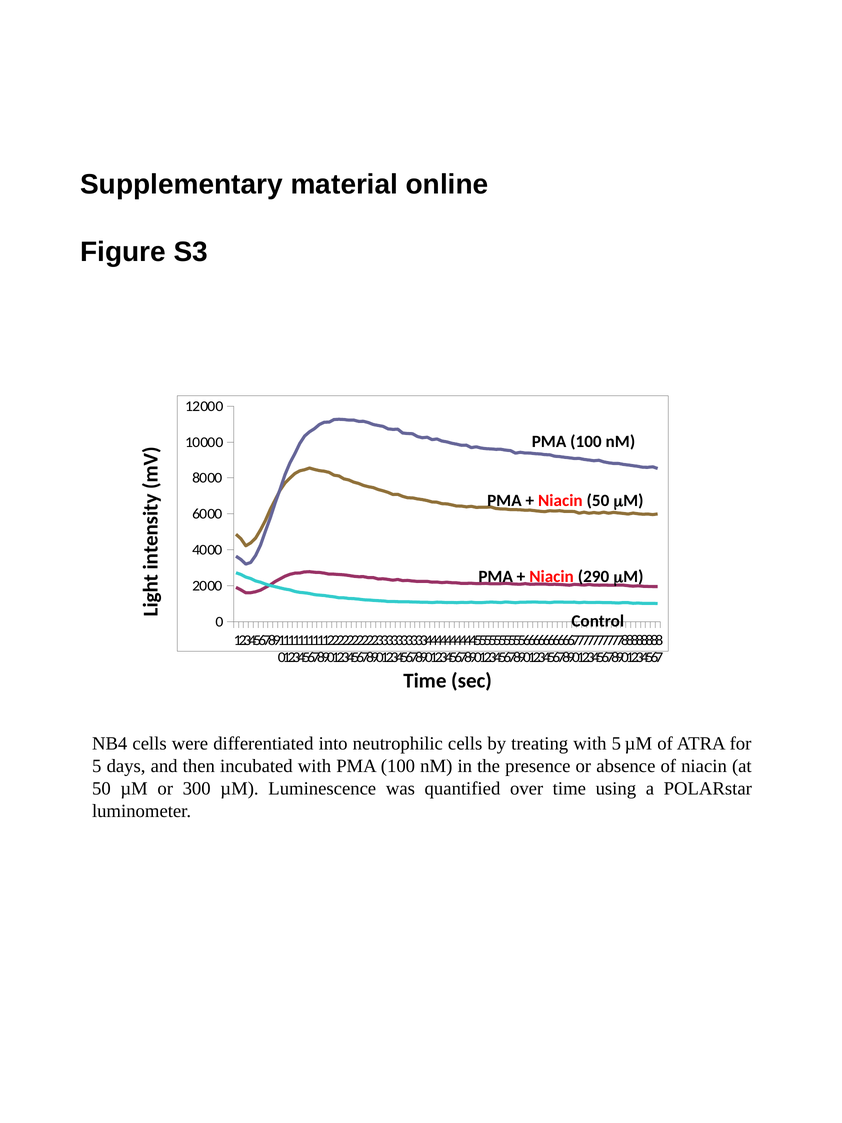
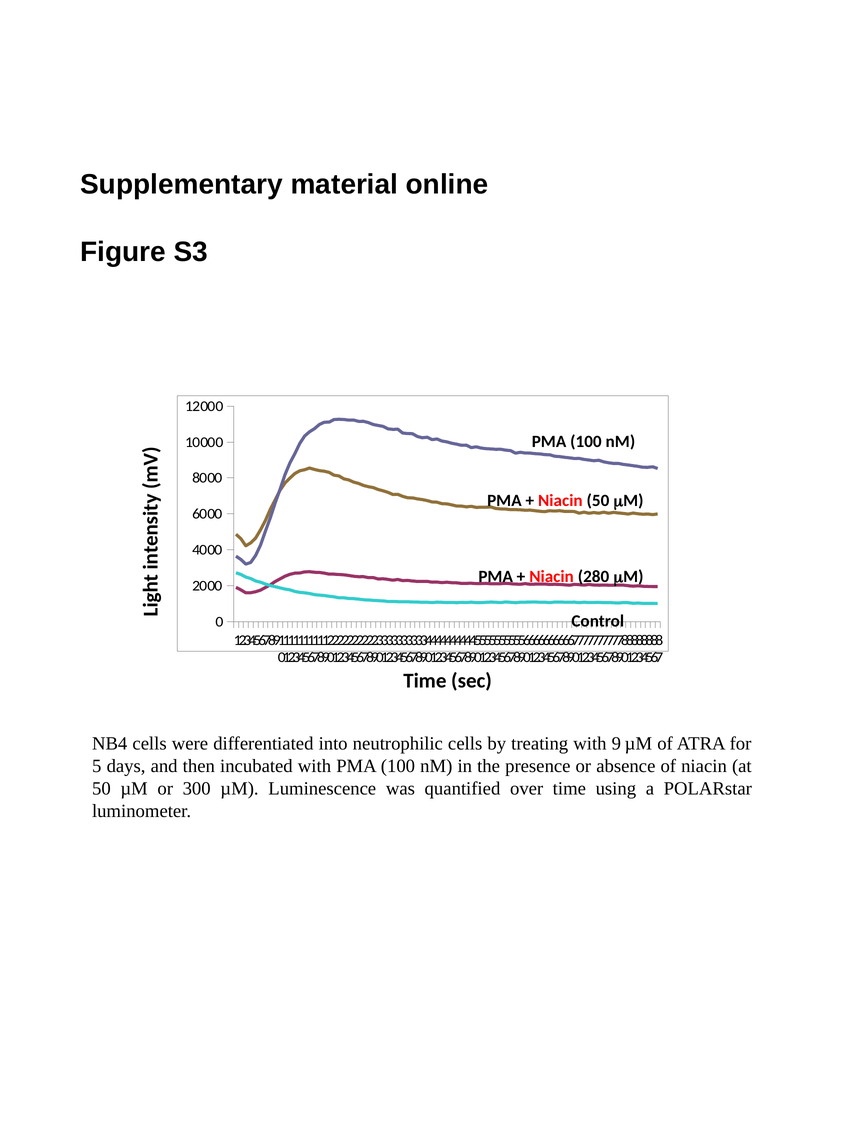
290: 290 -> 280 (593, 576)
with 5: 5 -> 9 (616, 743)
